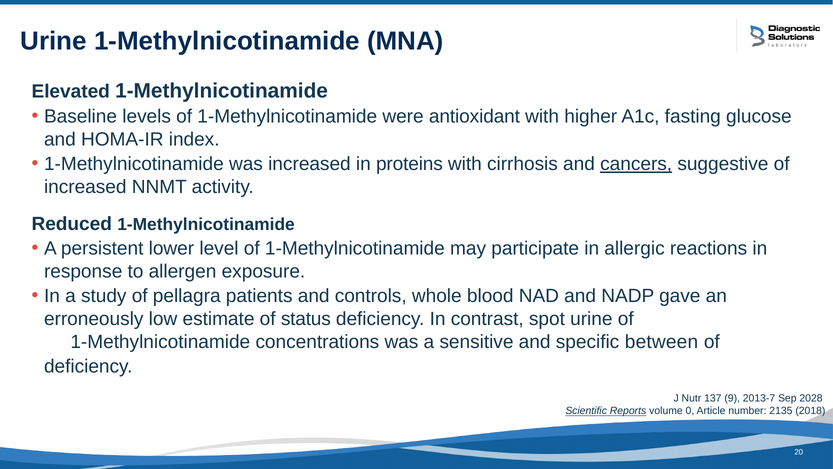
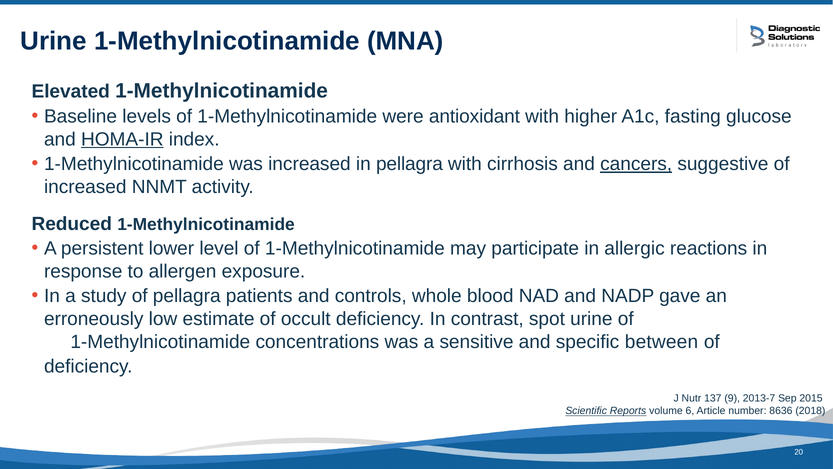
HOMA-IR underline: none -> present (122, 139)
in proteins: proteins -> pellagra (409, 164)
status: status -> occult (306, 319)
2028: 2028 -> 2015 (811, 398)
0: 0 -> 6 (690, 411)
2135: 2135 -> 8636 (781, 411)
